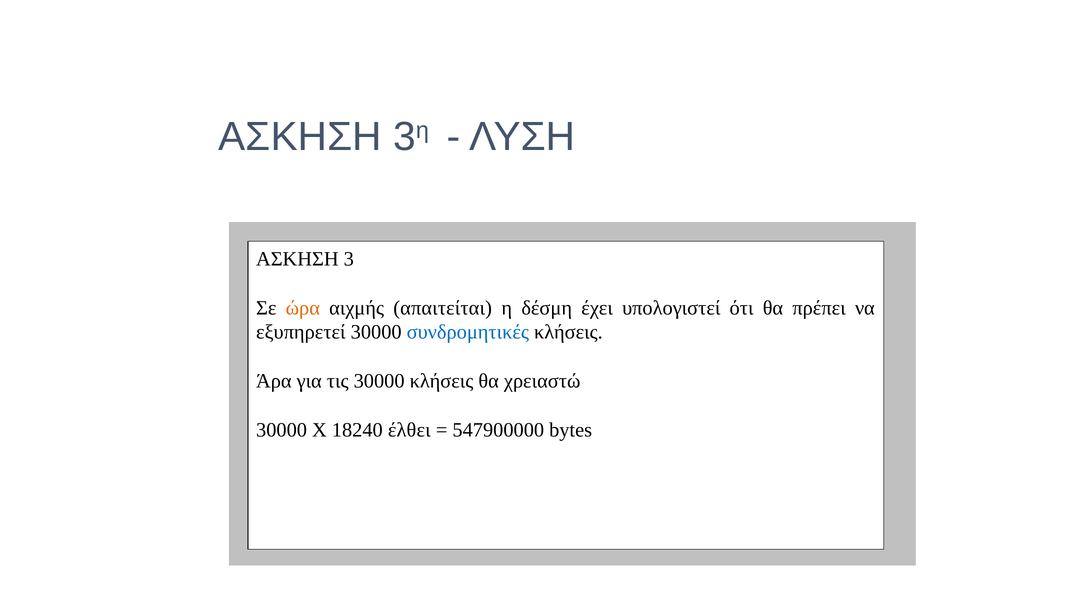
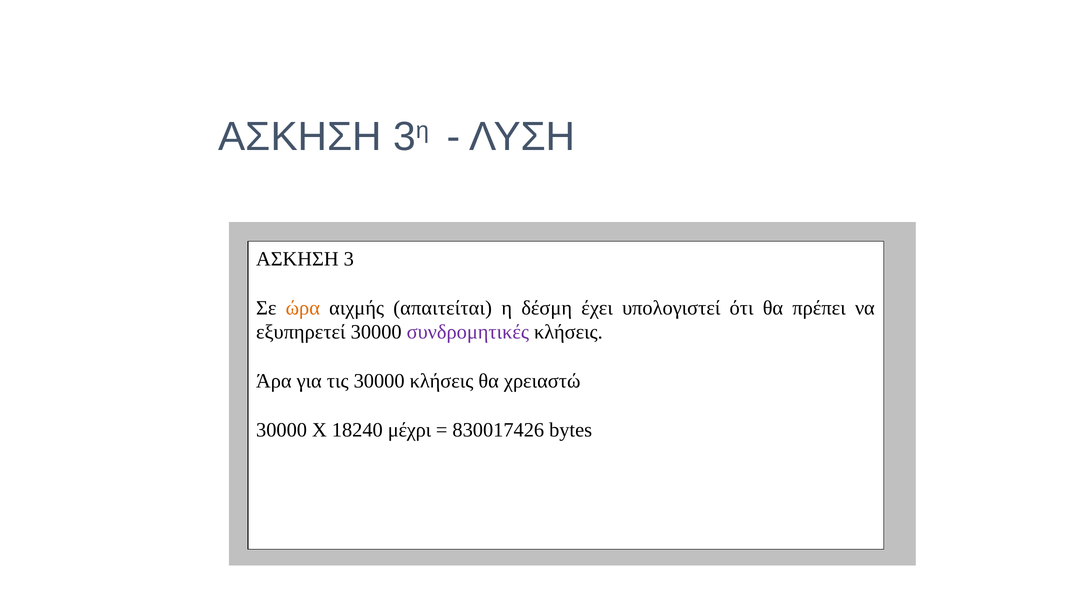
συνδρομητικές colour: blue -> purple (468, 332)
έλθει: έλθει -> μέχρι (409, 430)
547900000: 547900000 -> 830017426 (498, 430)
